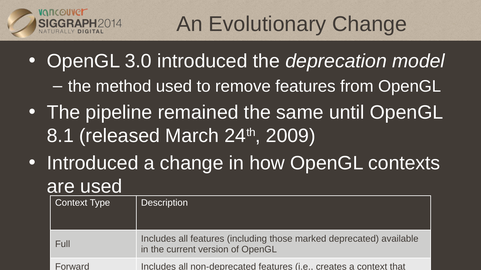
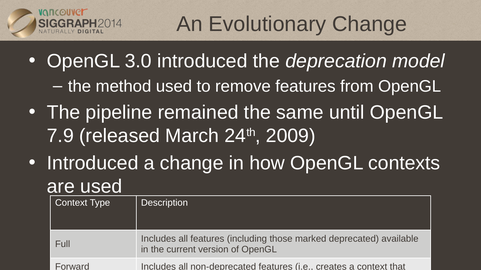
8.1: 8.1 -> 7.9 (60, 136)
